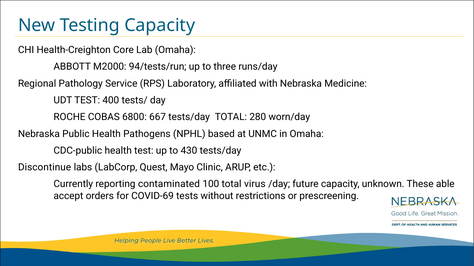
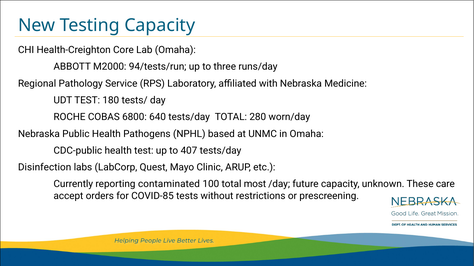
400: 400 -> 180 (111, 100)
667: 667 -> 640 (158, 117)
430: 430 -> 407 (189, 151)
Discontinue: Discontinue -> Disinfection (45, 168)
virus: virus -> most (255, 184)
able: able -> care (445, 184)
COVID-69: COVID-69 -> COVID-85 (152, 196)
